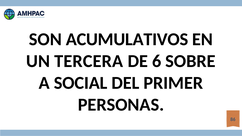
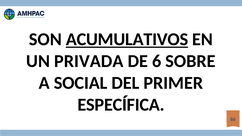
ACUMULATIVOS underline: none -> present (127, 39)
TERCERA: TERCERA -> PRIVADA (89, 61)
PERSONAS: PERSONAS -> ESPECÍFICA (121, 105)
